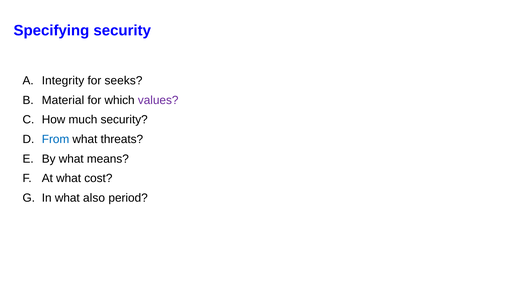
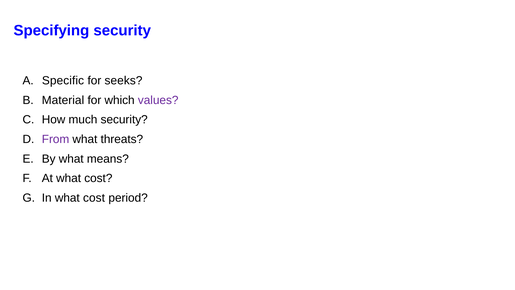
Integrity: Integrity -> Specific (63, 81)
From colour: blue -> purple (56, 139)
In what also: also -> cost (94, 198)
